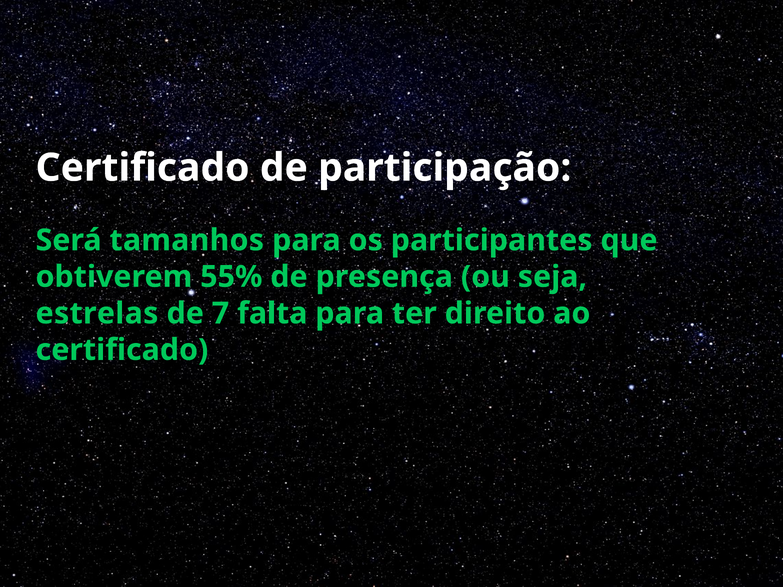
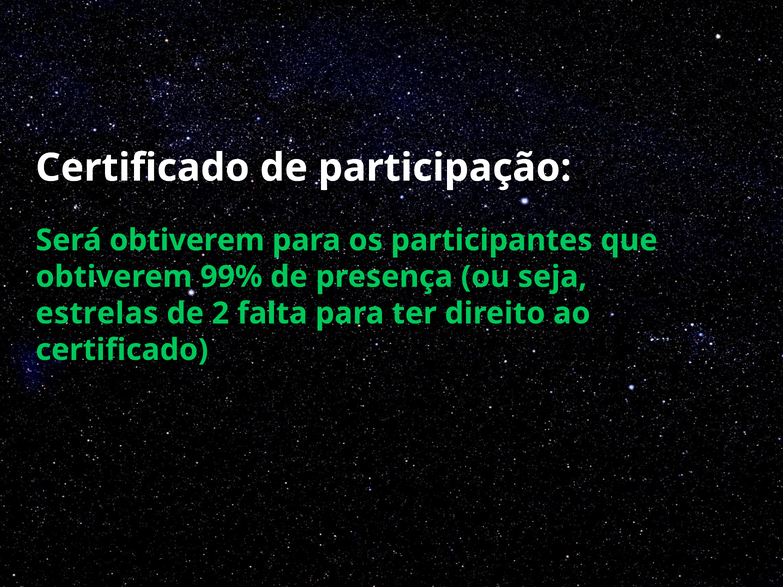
Será tamanhos: tamanhos -> obtiverem (187, 240)
55%: 55% -> 99% (231, 277)
7: 7 -> 2 (220, 313)
